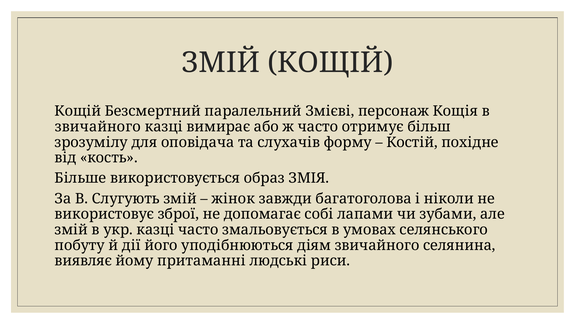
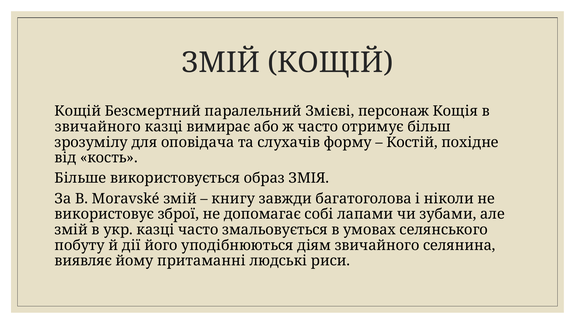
Слугують: Слугують -> Moravské (126, 198)
жінок: жінок -> книгу (233, 198)
